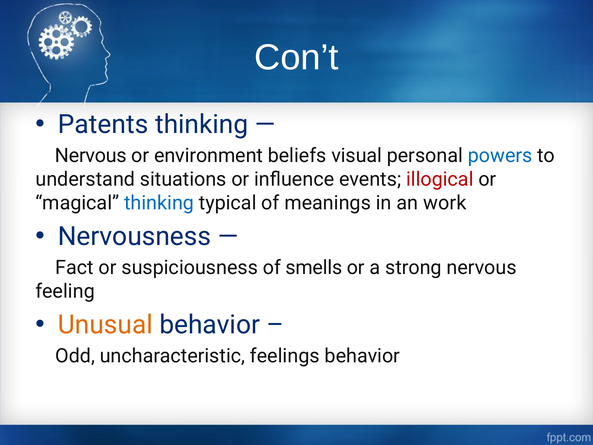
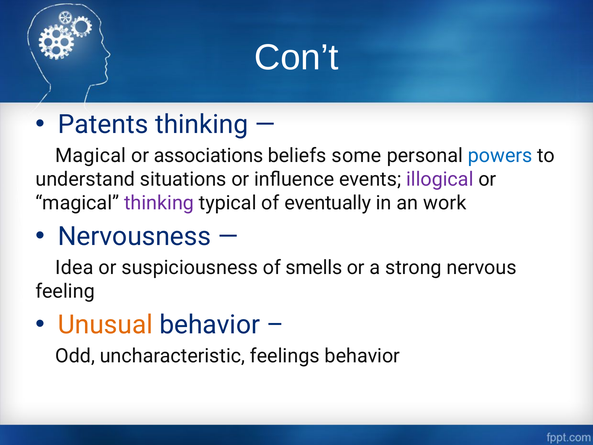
Nervous: Nervous -> Magical (91, 156)
environment: environment -> associations (209, 156)
visual: visual -> some (357, 156)
illogical colour: red -> purple (440, 179)
thinking colour: blue -> purple (159, 203)
meanings: meanings -> eventually (328, 203)
Fact: Fact -> Idea (74, 268)
